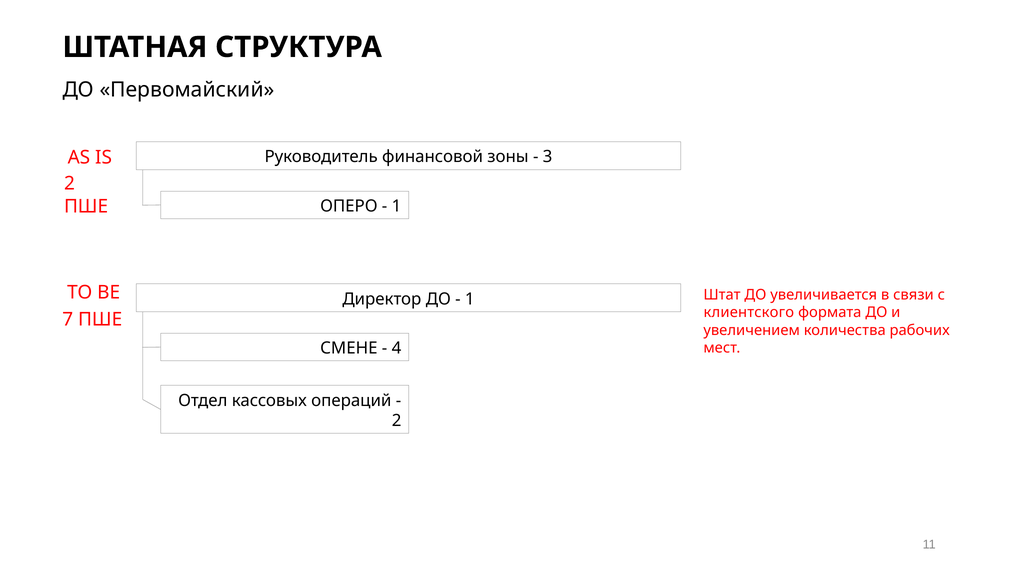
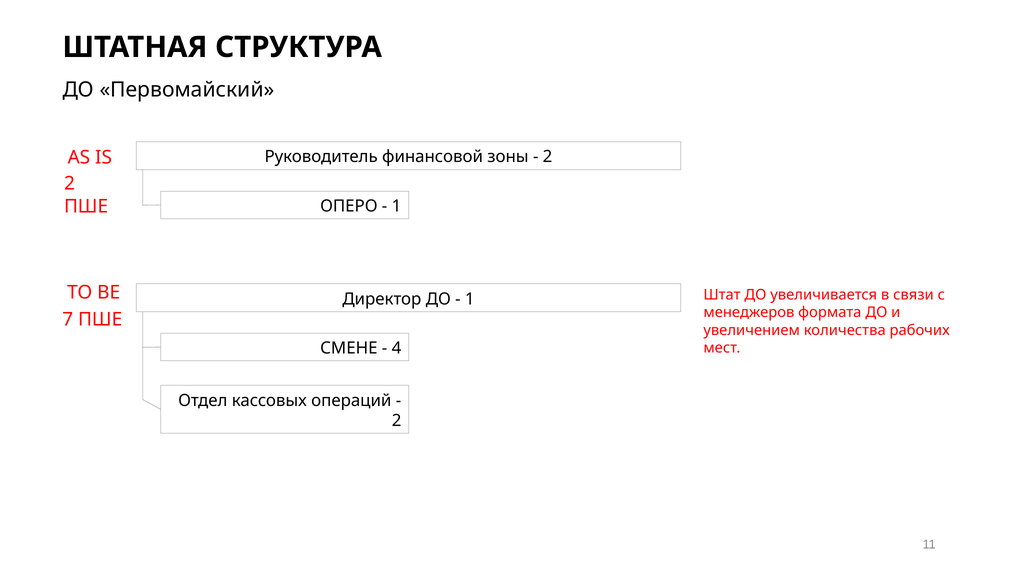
3: 3 -> 2 (548, 157)
клиентского: клиентского -> менеджеров (749, 312)
